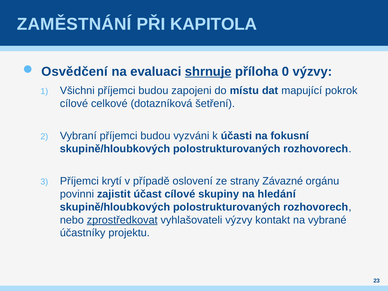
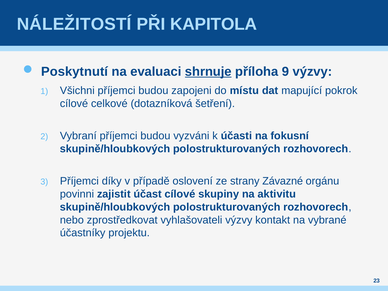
ZAMĚSTNÁNÍ: ZAMĚSTNÁNÍ -> NÁLEŽITOSTÍ (74, 24)
Osvědčení: Osvědčení -> Poskytnutí (75, 72)
0: 0 -> 9 (285, 72)
krytí: krytí -> díky (112, 181)
hledání: hledání -> aktivitu (277, 194)
zprostředkovat underline: present -> none (122, 220)
